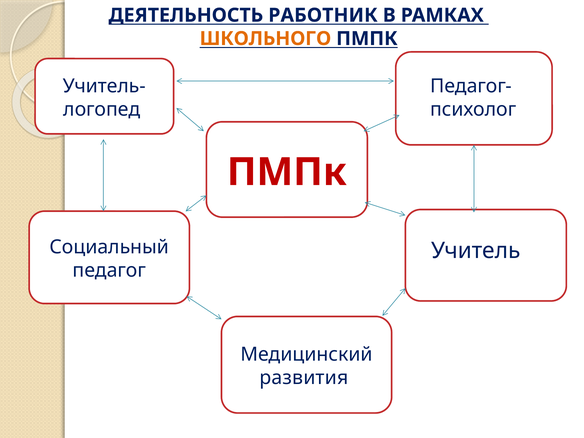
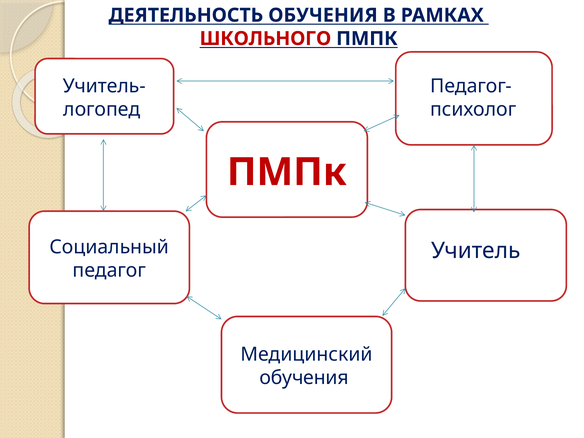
ДЕЯТЕЛЬНОСТЬ РАБОТНИК: РАБОТНИК -> ОБУЧЕНИЯ (323, 15)
ШКОЛЬНОГО colour: orange -> red (265, 39)
развития: развития -> обучения (304, 378)
